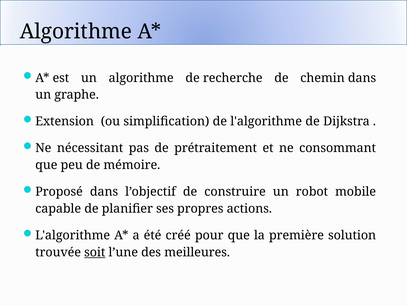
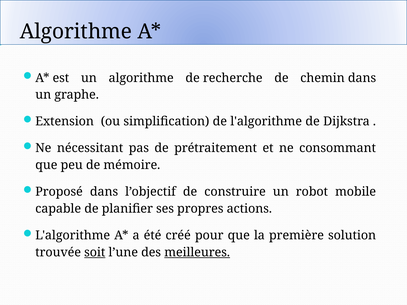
meilleures underline: none -> present (197, 253)
